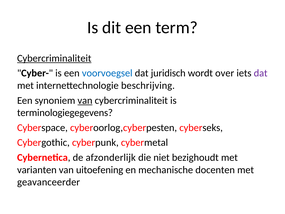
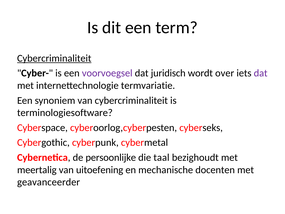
voorvoegsel colour: blue -> purple (107, 73)
beschrijving: beschrijving -> termvariatie (148, 85)
van underline: present -> none (85, 100)
terminologiegegevens: terminologiegegevens -> terminologiesoftware (65, 113)
afzonderlijk: afzonderlijk -> persoonlijke (111, 157)
niet: niet -> taal (161, 157)
varianten: varianten -> meertalig (37, 170)
